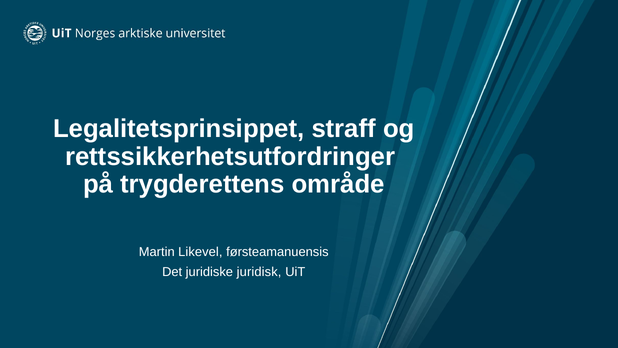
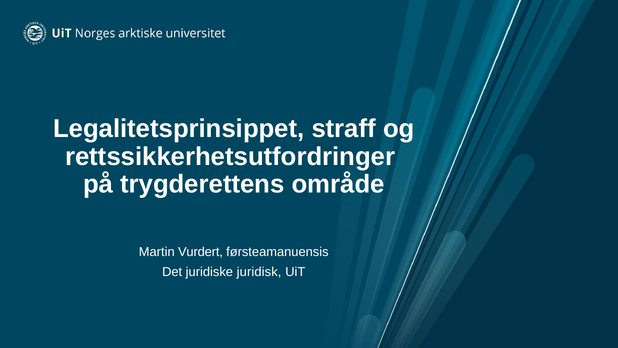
Likevel: Likevel -> Vurdert (200, 251)
